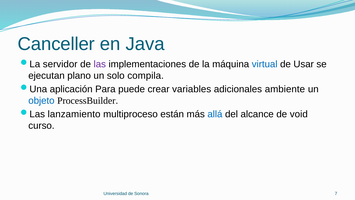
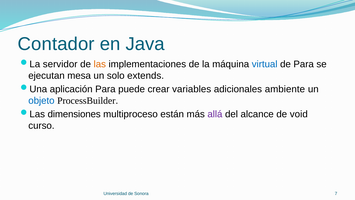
Canceller: Canceller -> Contador (56, 44)
las colour: purple -> orange (100, 64)
de Usar: Usar -> Para (304, 64)
plano: plano -> mesa (79, 76)
compila: compila -> extends (146, 76)
lanzamiento: lanzamiento -> dimensiones (74, 114)
allá colour: blue -> purple (215, 114)
